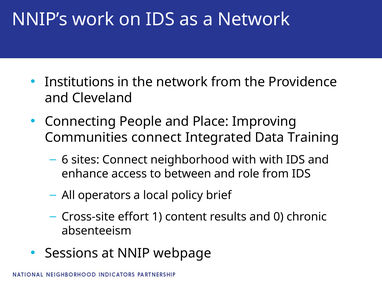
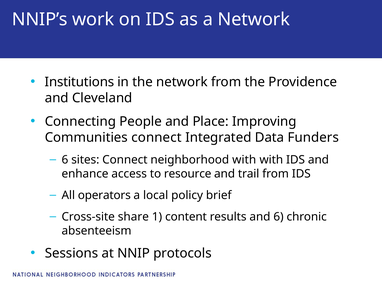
Training: Training -> Funders (313, 137)
between: between -> resource (188, 173)
role: role -> trail (249, 173)
effort: effort -> share (133, 216)
and 0: 0 -> 6 (278, 216)
webpage: webpage -> protocols (183, 253)
